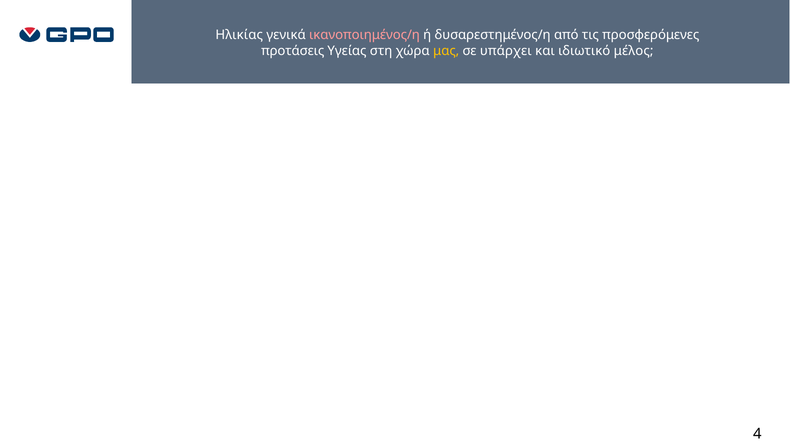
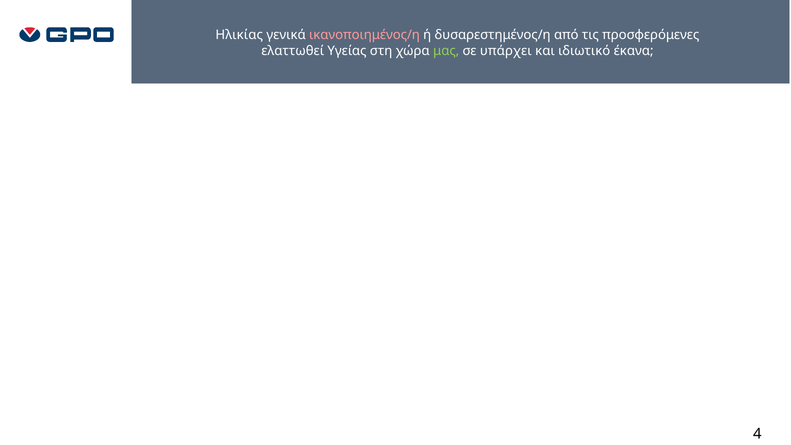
προτάσεις: προτάσεις -> ελαττωθεί (293, 51)
μας colour: yellow -> light green (446, 51)
μέλος: μέλος -> έκανα (634, 51)
